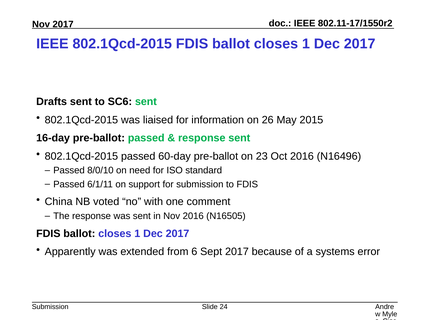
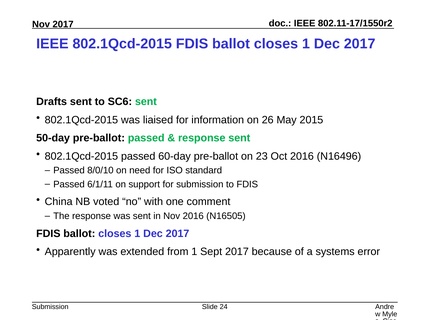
16-day: 16-day -> 50-day (53, 138)
from 6: 6 -> 1 (194, 251)
